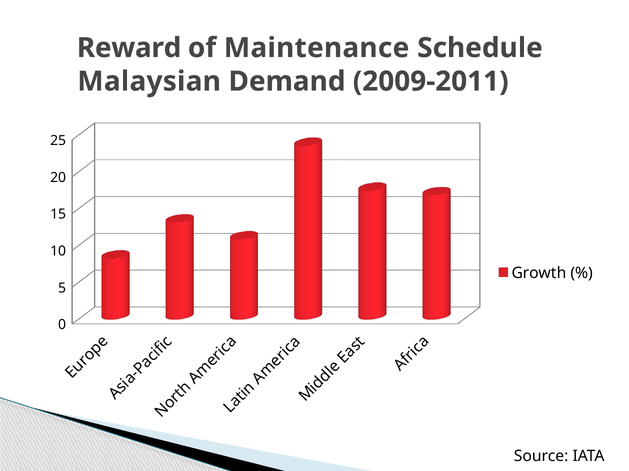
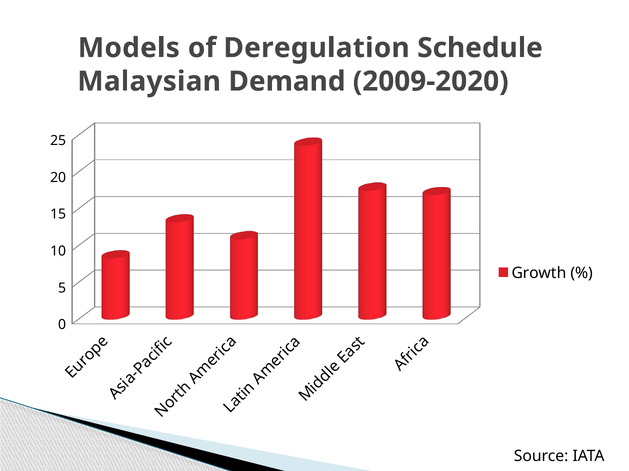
Reward: Reward -> Models (129, 48)
Maintenance: Maintenance -> Deregulation (317, 48)
2009-2011: 2009-2011 -> 2009-2020 (431, 82)
